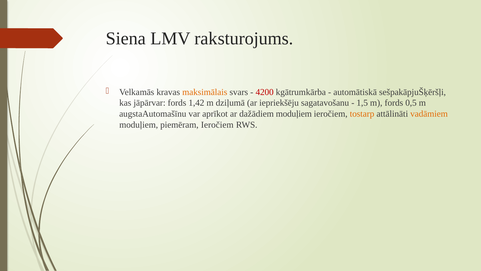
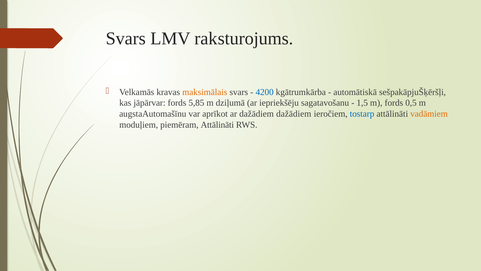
Siena: Siena -> Svars (126, 39)
4200 colour: red -> blue (265, 92)
1,42: 1,42 -> 5,85 (196, 103)
dažādiem moduļiem: moduļiem -> dažādiem (294, 114)
tostarp colour: orange -> blue (362, 114)
piemēram Ieročiem: Ieročiem -> Attālināti (217, 124)
